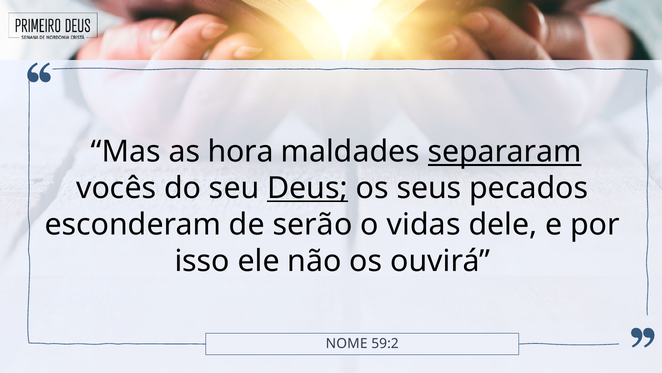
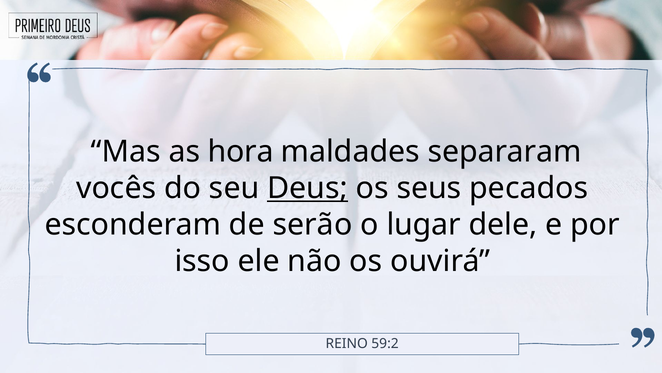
separaram underline: present -> none (505, 152)
vidas: vidas -> lugar (424, 224)
NOME: NOME -> REINO (347, 343)
